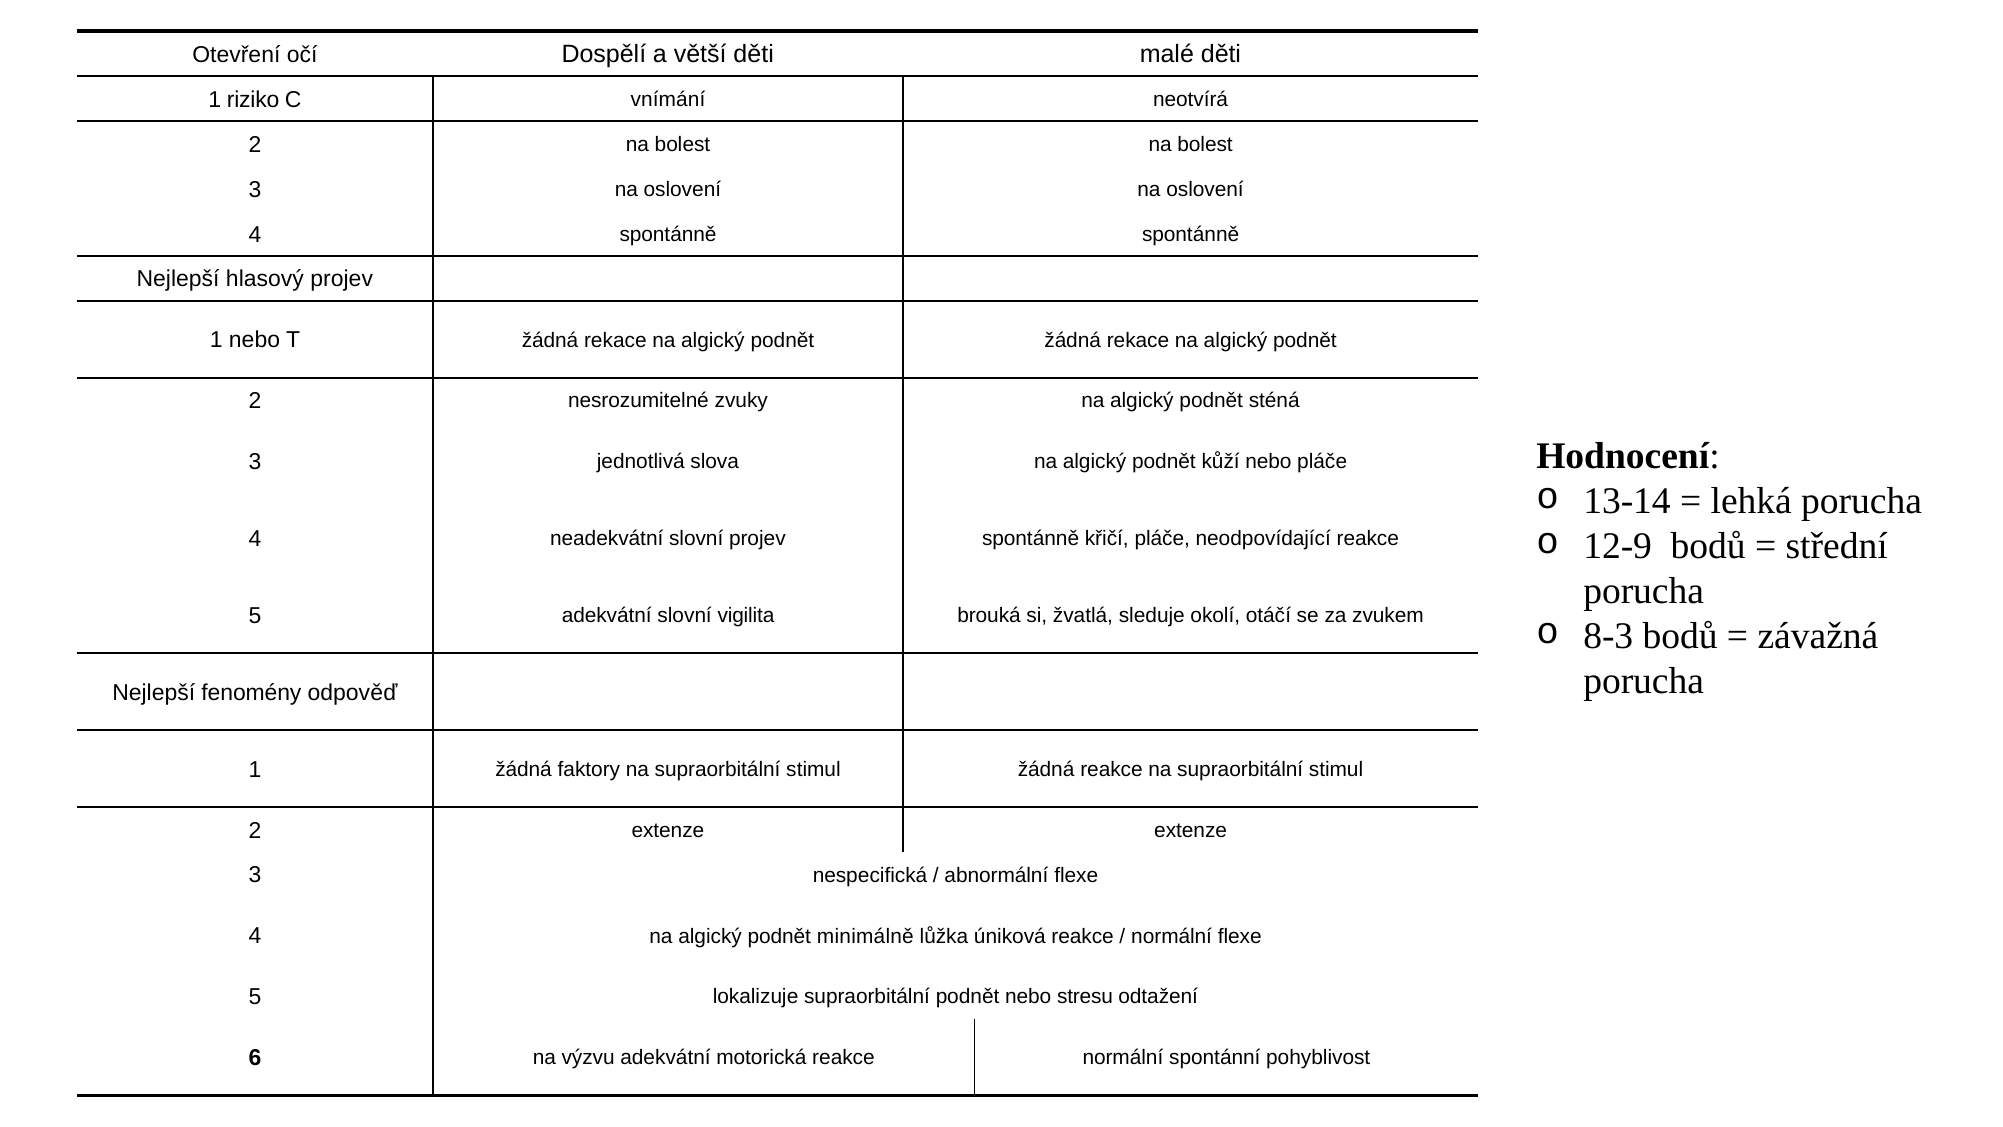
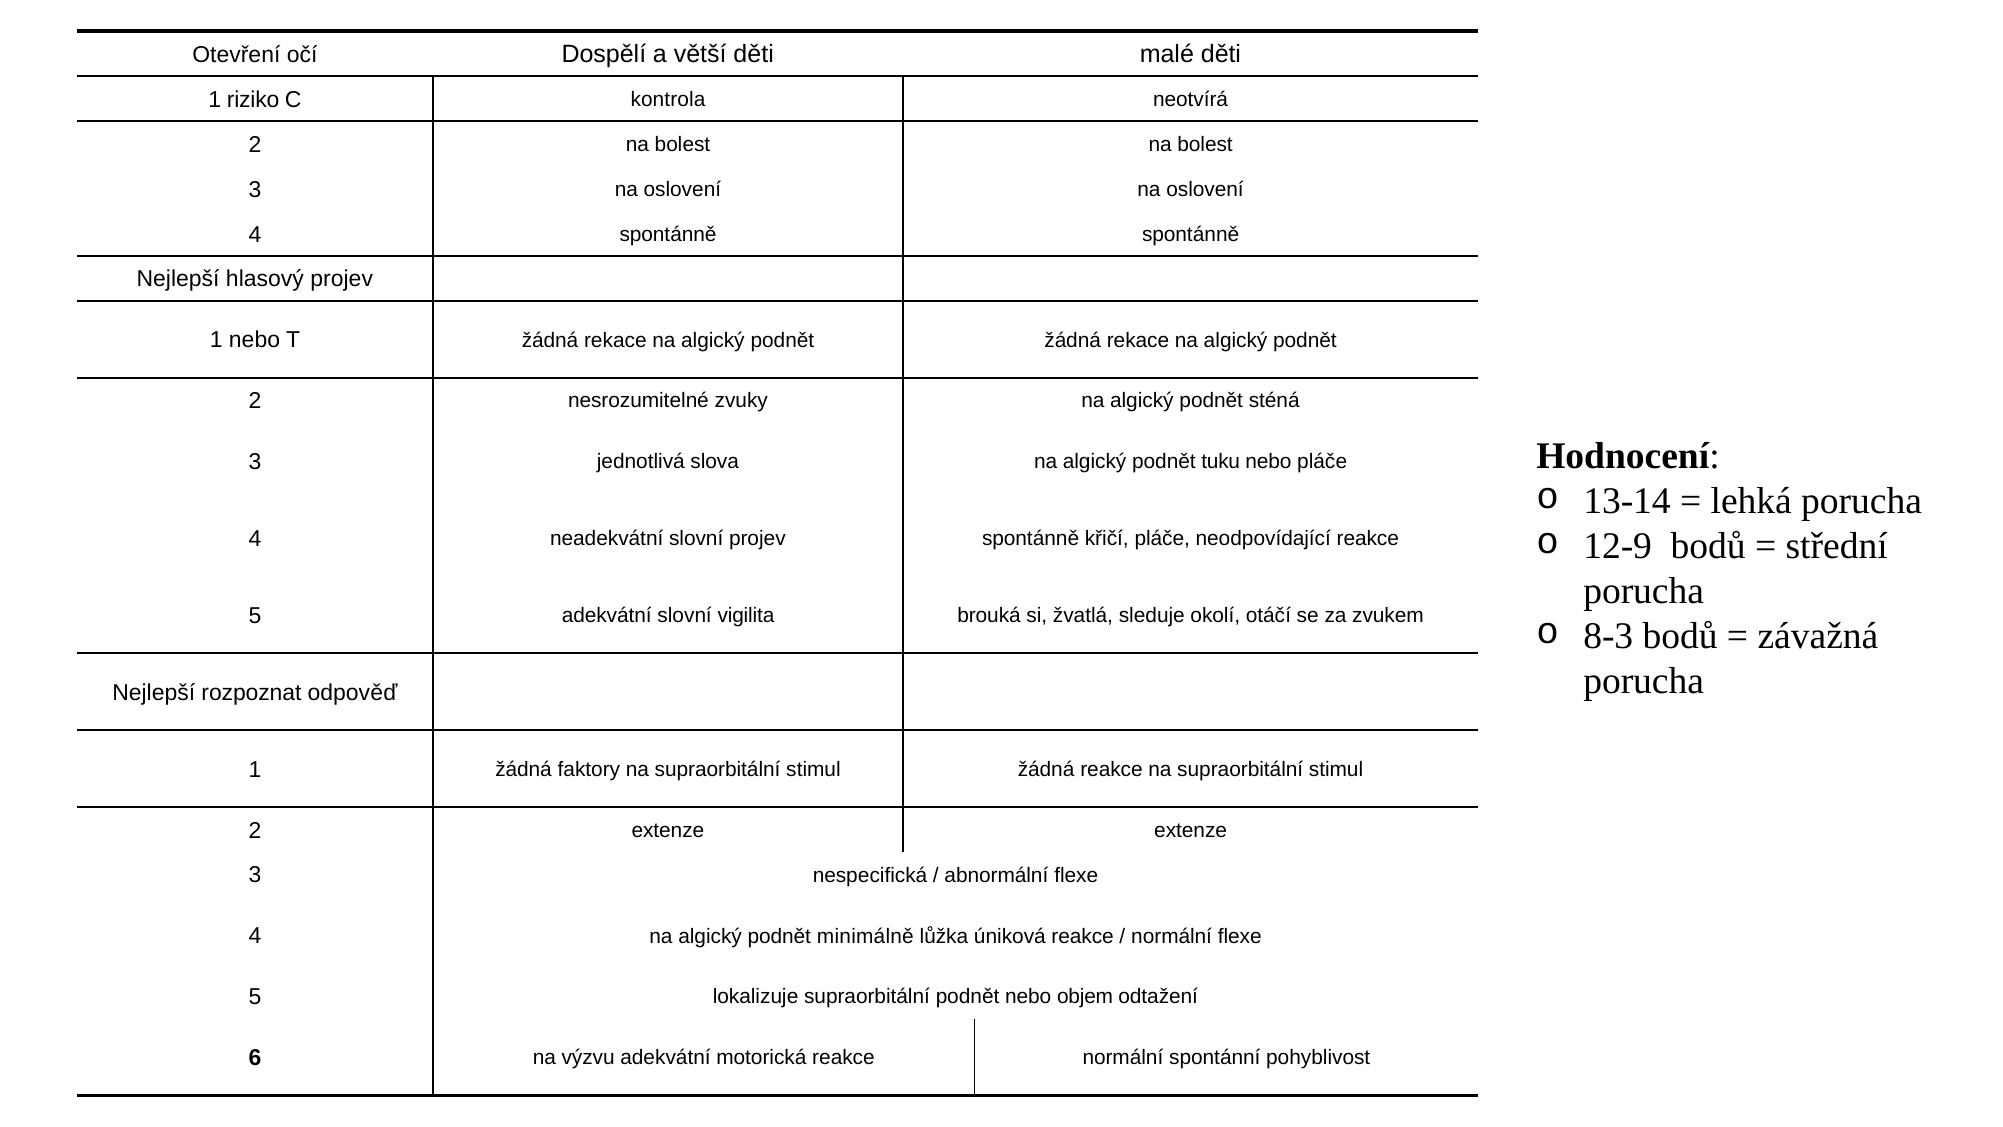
vnímání: vnímání -> kontrola (668, 99)
kůží: kůží -> tuku (1221, 462)
fenomény: fenomény -> rozpoznat (251, 693)
stresu: stresu -> objem (1085, 997)
